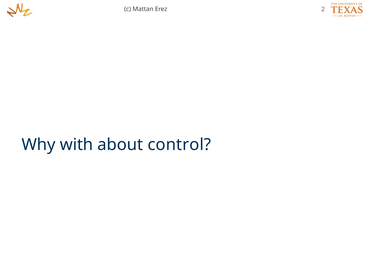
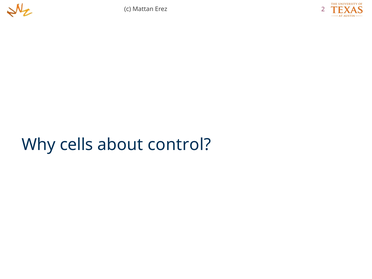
with: with -> cells (77, 145)
